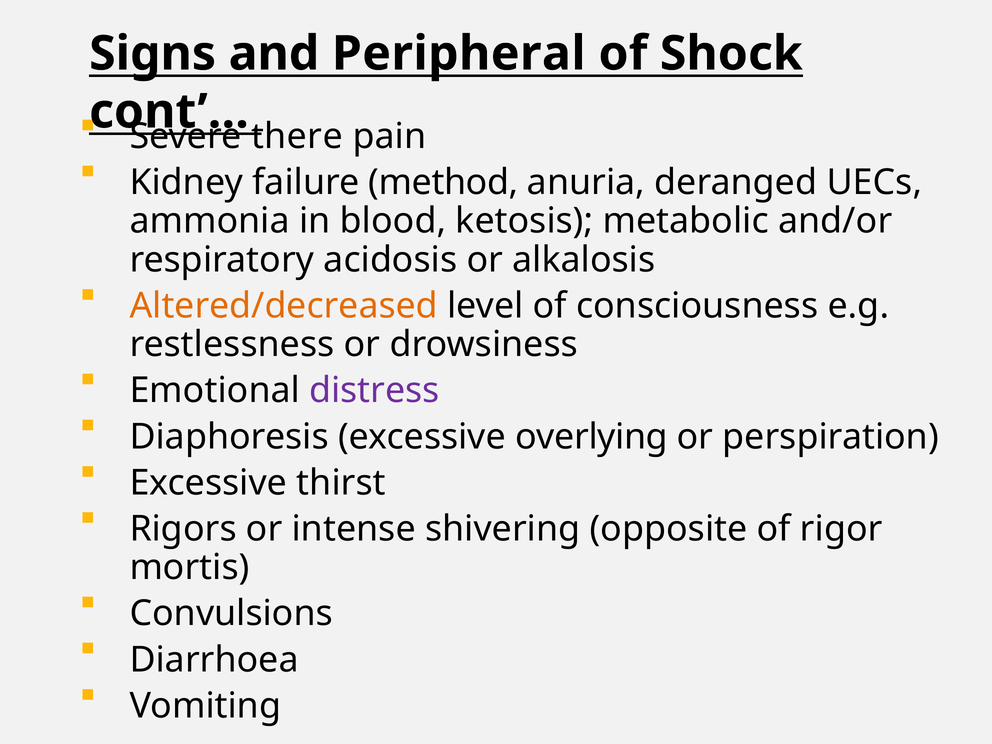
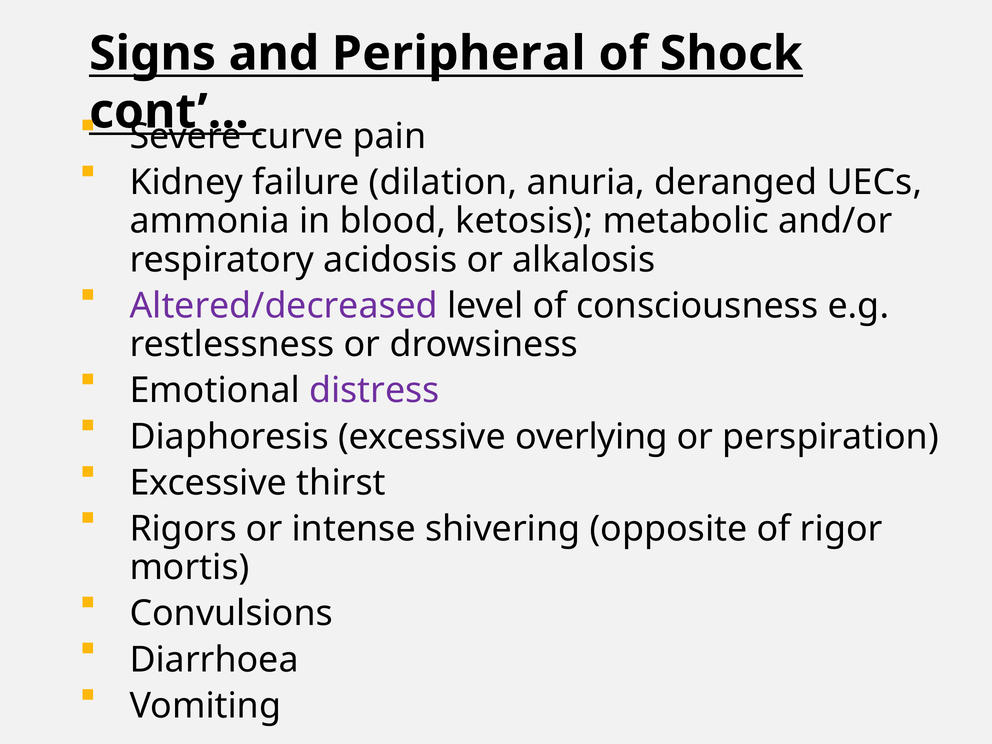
there: there -> curve (297, 136)
method: method -> dilation (443, 182)
Altered/decreased colour: orange -> purple (284, 306)
